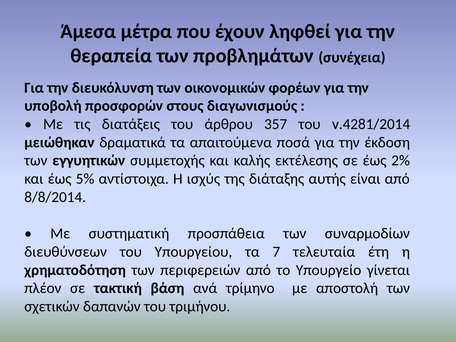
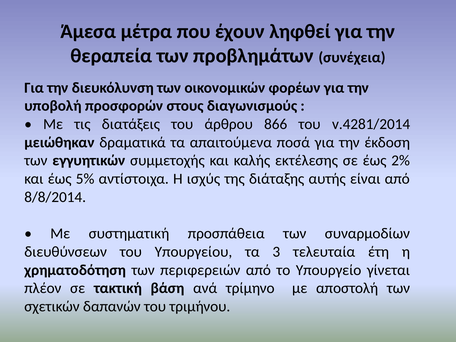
357: 357 -> 866 (276, 124)
7: 7 -> 3 (276, 252)
